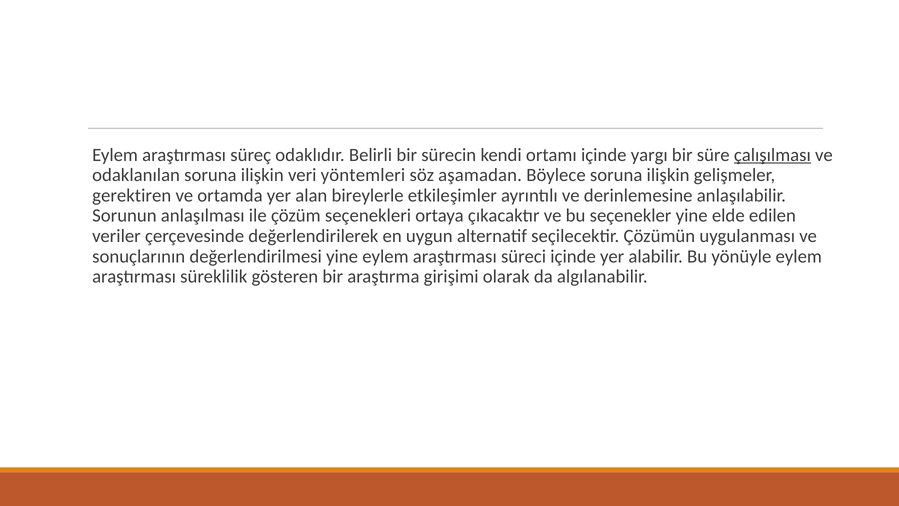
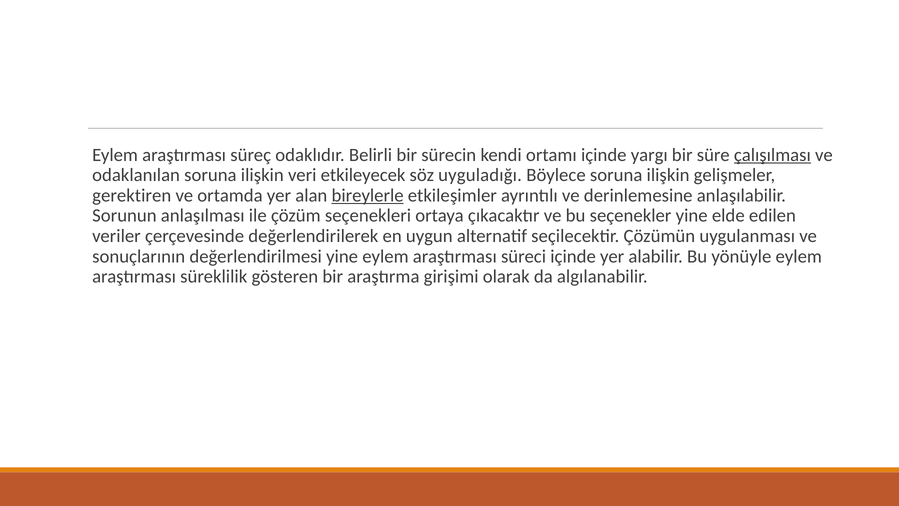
yöntemleri: yöntemleri -> etkileyecek (363, 175)
aşamadan: aşamadan -> uyguladığı (480, 175)
bireylerle underline: none -> present (368, 195)
